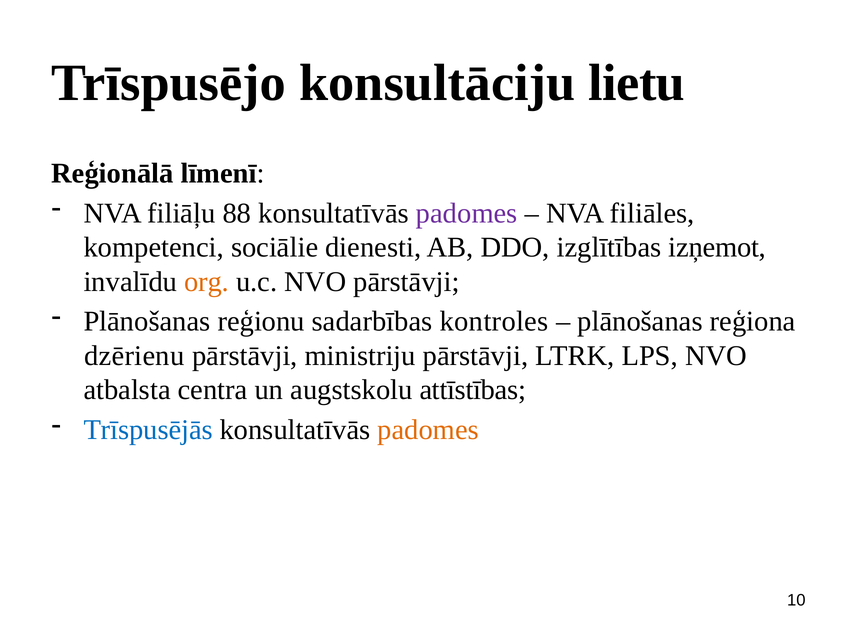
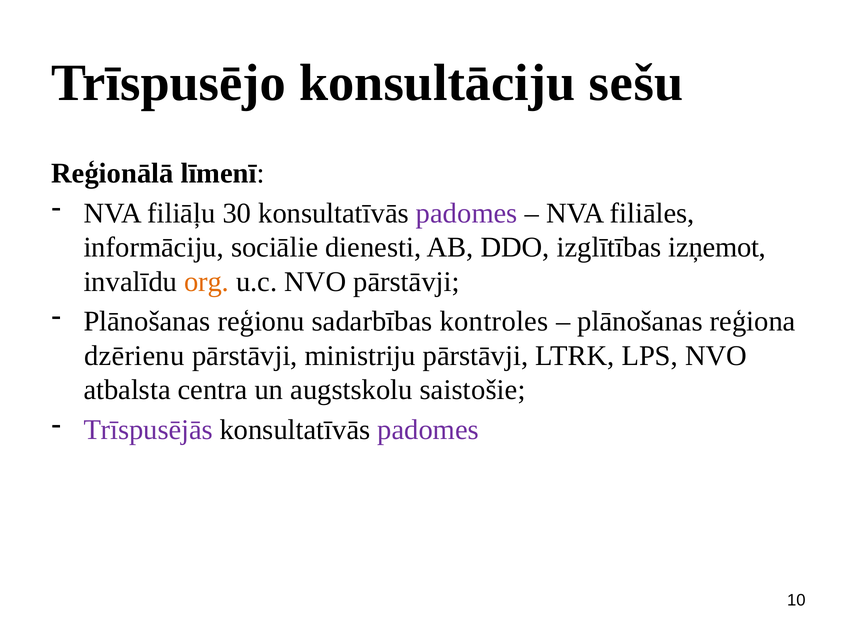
lietu: lietu -> sešu (636, 83)
88: 88 -> 30 (237, 213)
kompetenci: kompetenci -> informāciju (154, 248)
attīstības: attīstības -> saistošie (473, 390)
Trīspusējās colour: blue -> purple (148, 430)
padomes colour: orange -> purple (428, 430)
